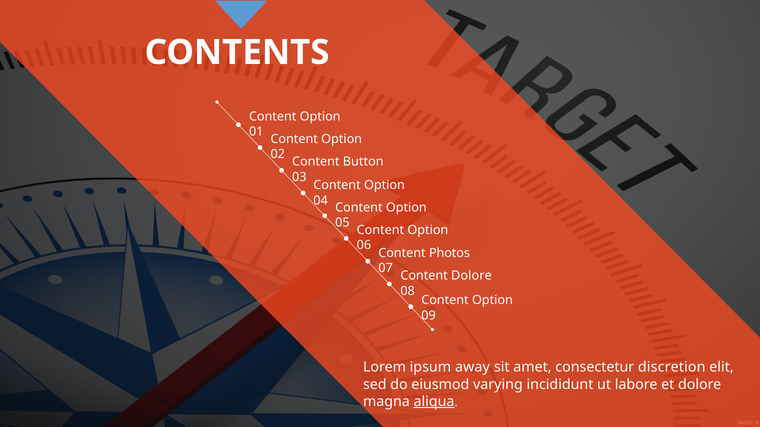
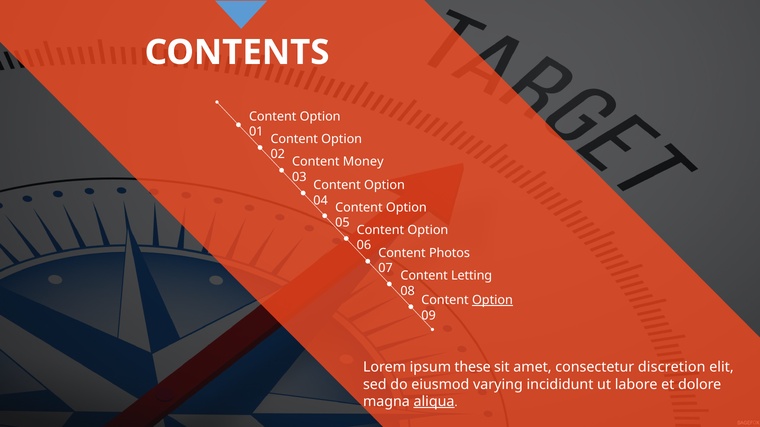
Button: Button -> Money (363, 162)
Content Dolore: Dolore -> Letting (472, 276)
Option underline: none -> present (492, 301)
away: away -> these (473, 368)
